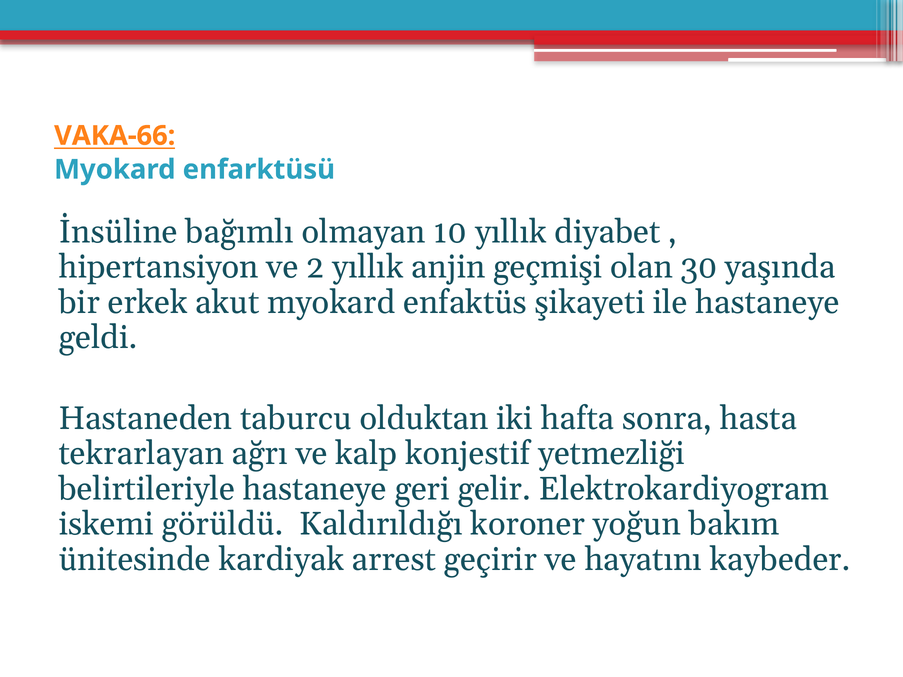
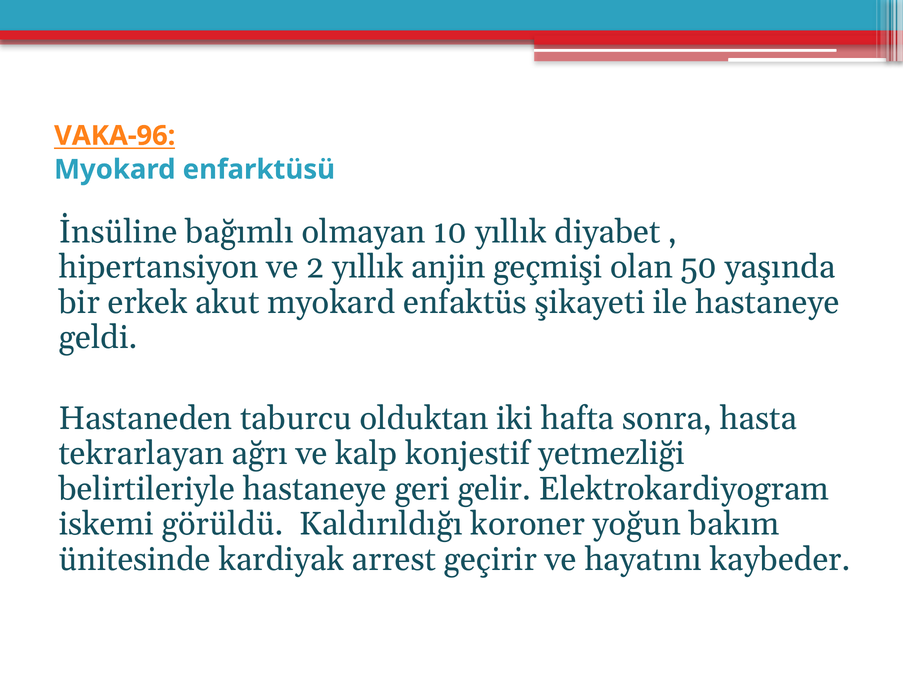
VAKA-66: VAKA-66 -> VAKA-96 (115, 136)
30: 30 -> 50 (699, 267)
